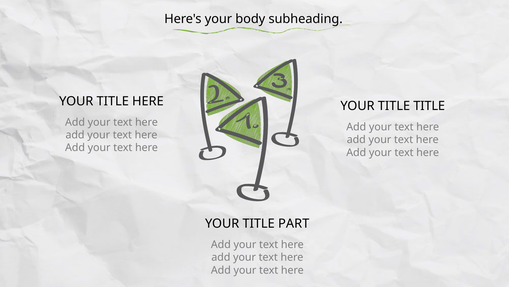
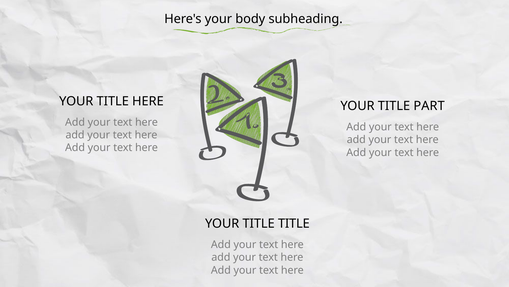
TITLE TITLE: TITLE -> PART (429, 106)
TITLE PART: PART -> TITLE (294, 223)
